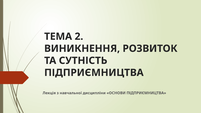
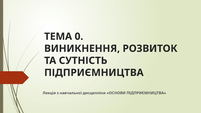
2: 2 -> 0 (79, 36)
